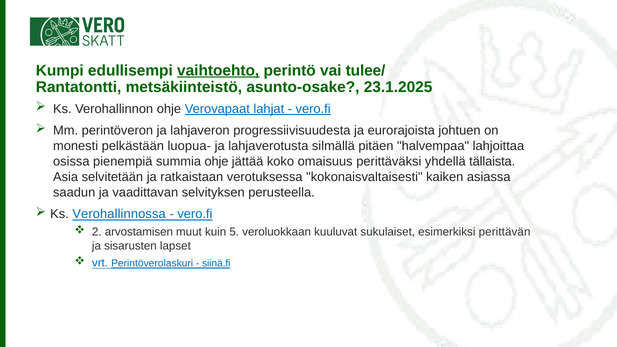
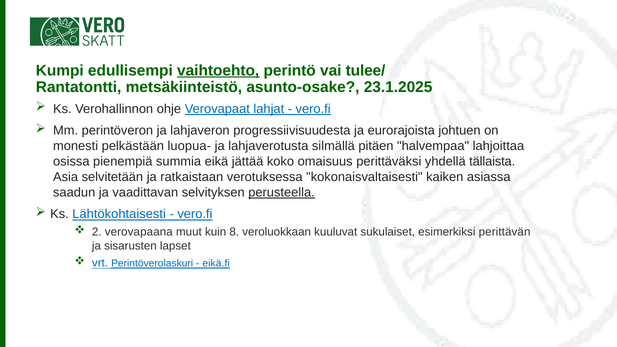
summia ohje: ohje -> eikä (216, 162)
perusteella underline: none -> present (282, 192)
Verohallinnossa: Verohallinnossa -> Lähtökohtaisesti (119, 214)
arvostamisen: arvostamisen -> verovapaana (139, 232)
5: 5 -> 8 (234, 232)
siinä.fi: siinä.fi -> eikä.fi (216, 263)
